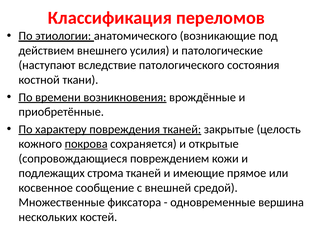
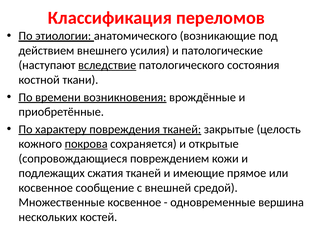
вследствие underline: none -> present (107, 65)
строма: строма -> сжатия (105, 173)
Множественные фиксатора: фиксатора -> косвенное (134, 202)
